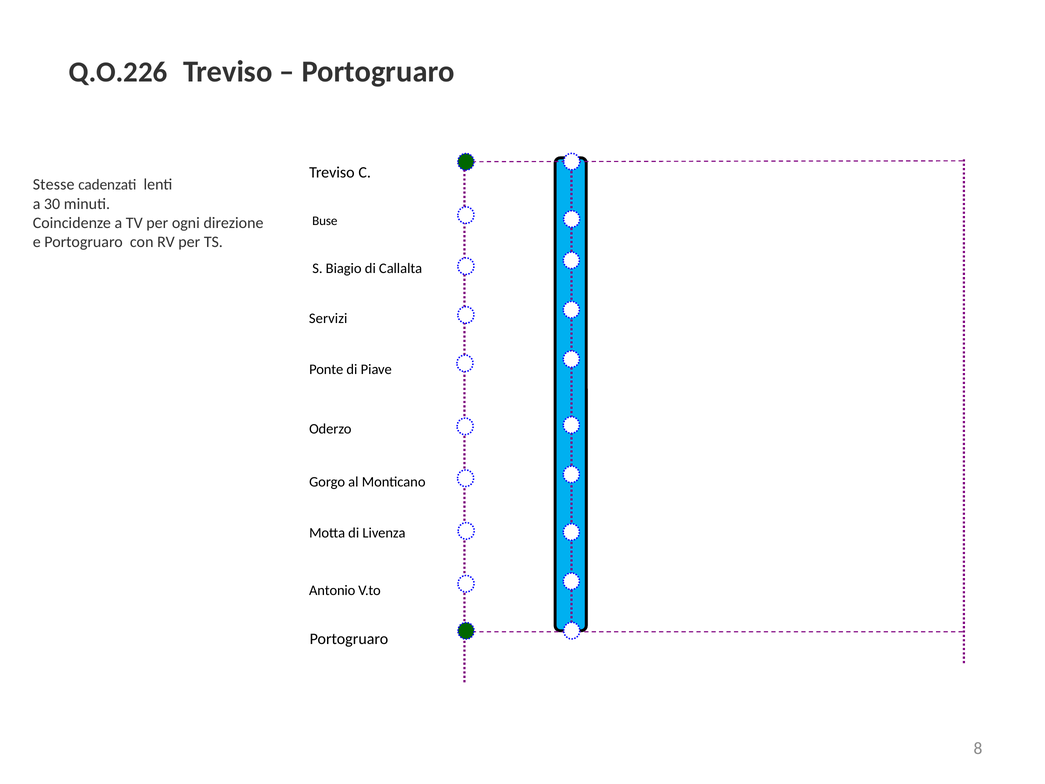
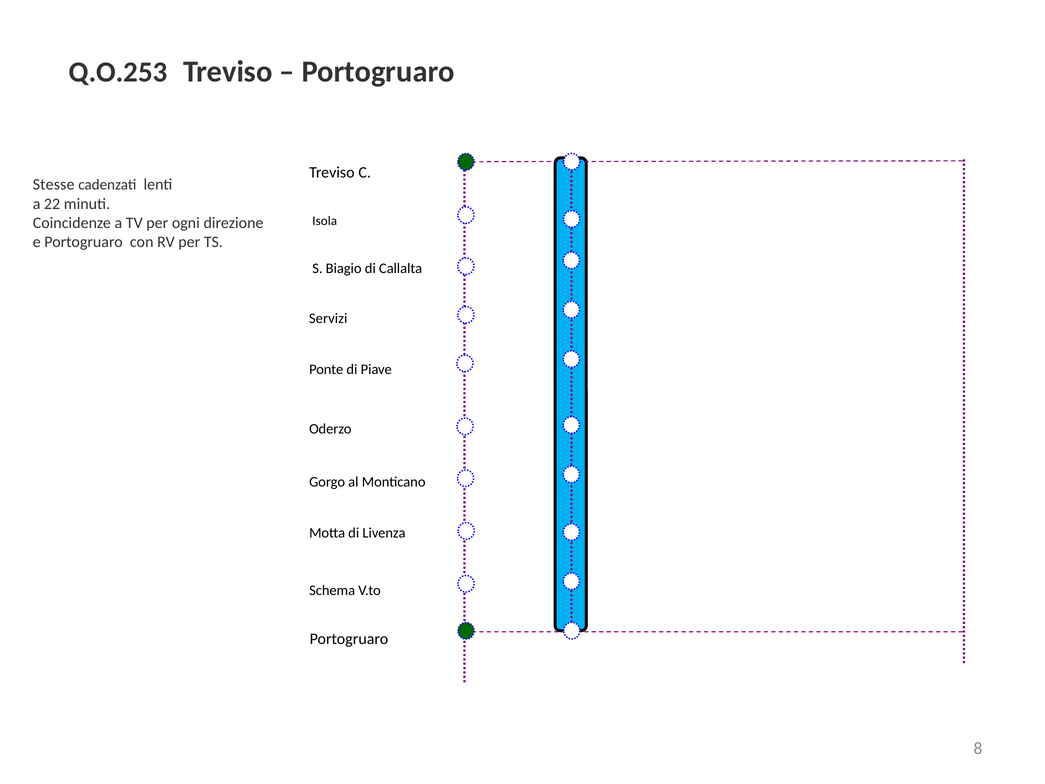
Q.O.226: Q.O.226 -> Q.O.253 (118, 72)
30: 30 -> 22 (52, 204)
Buse: Buse -> Isola (325, 221)
Antonio: Antonio -> Schema (332, 590)
